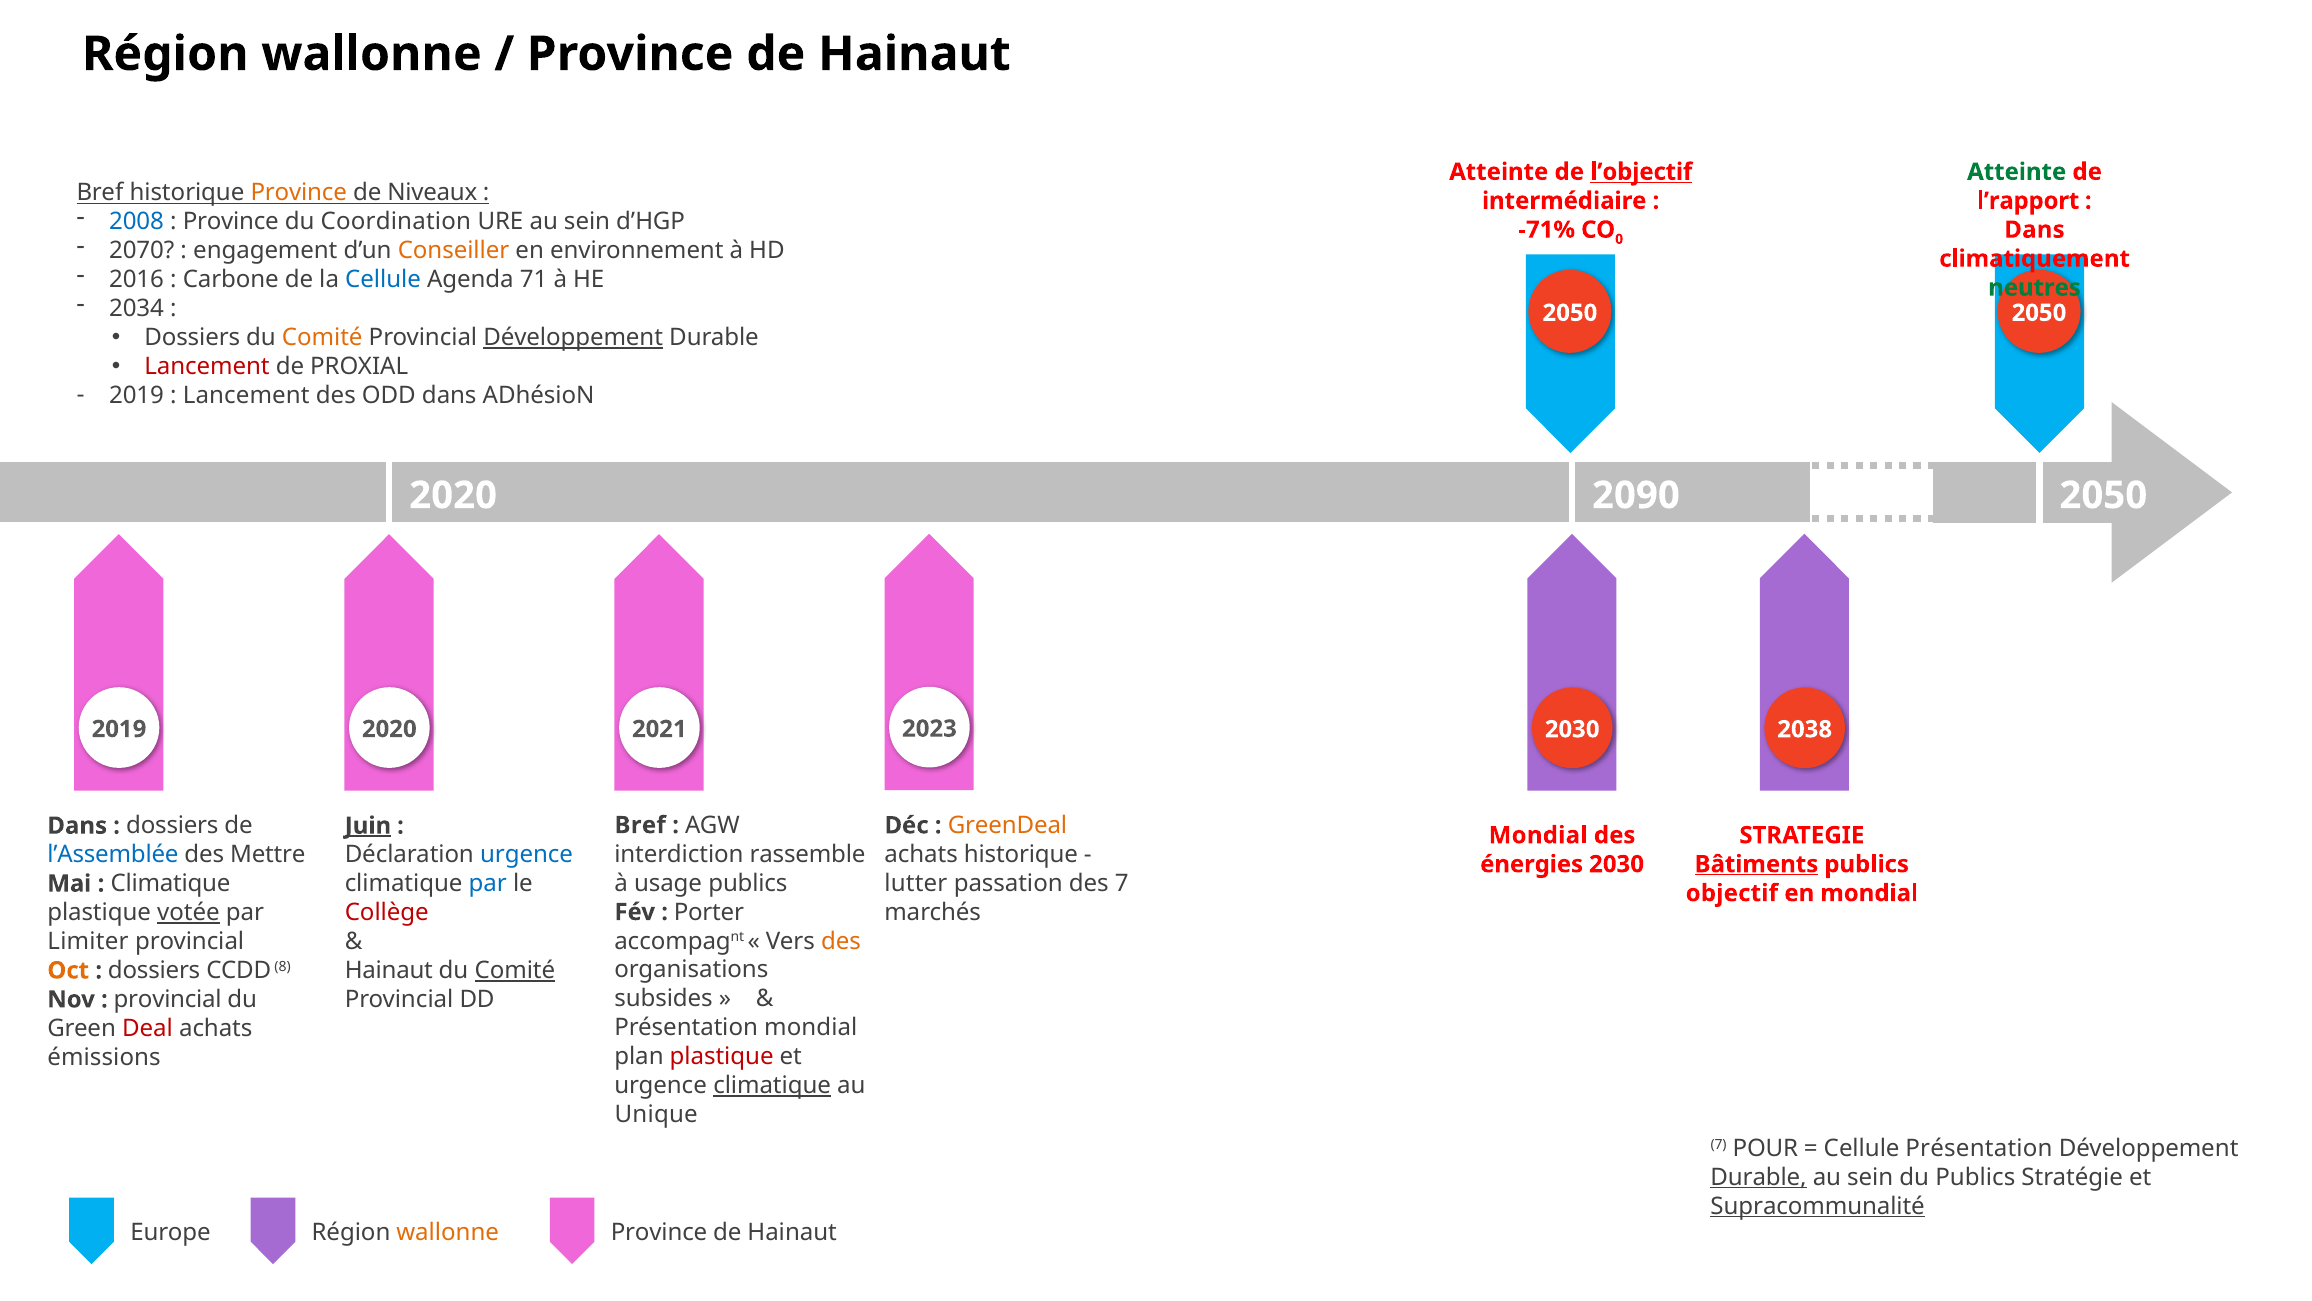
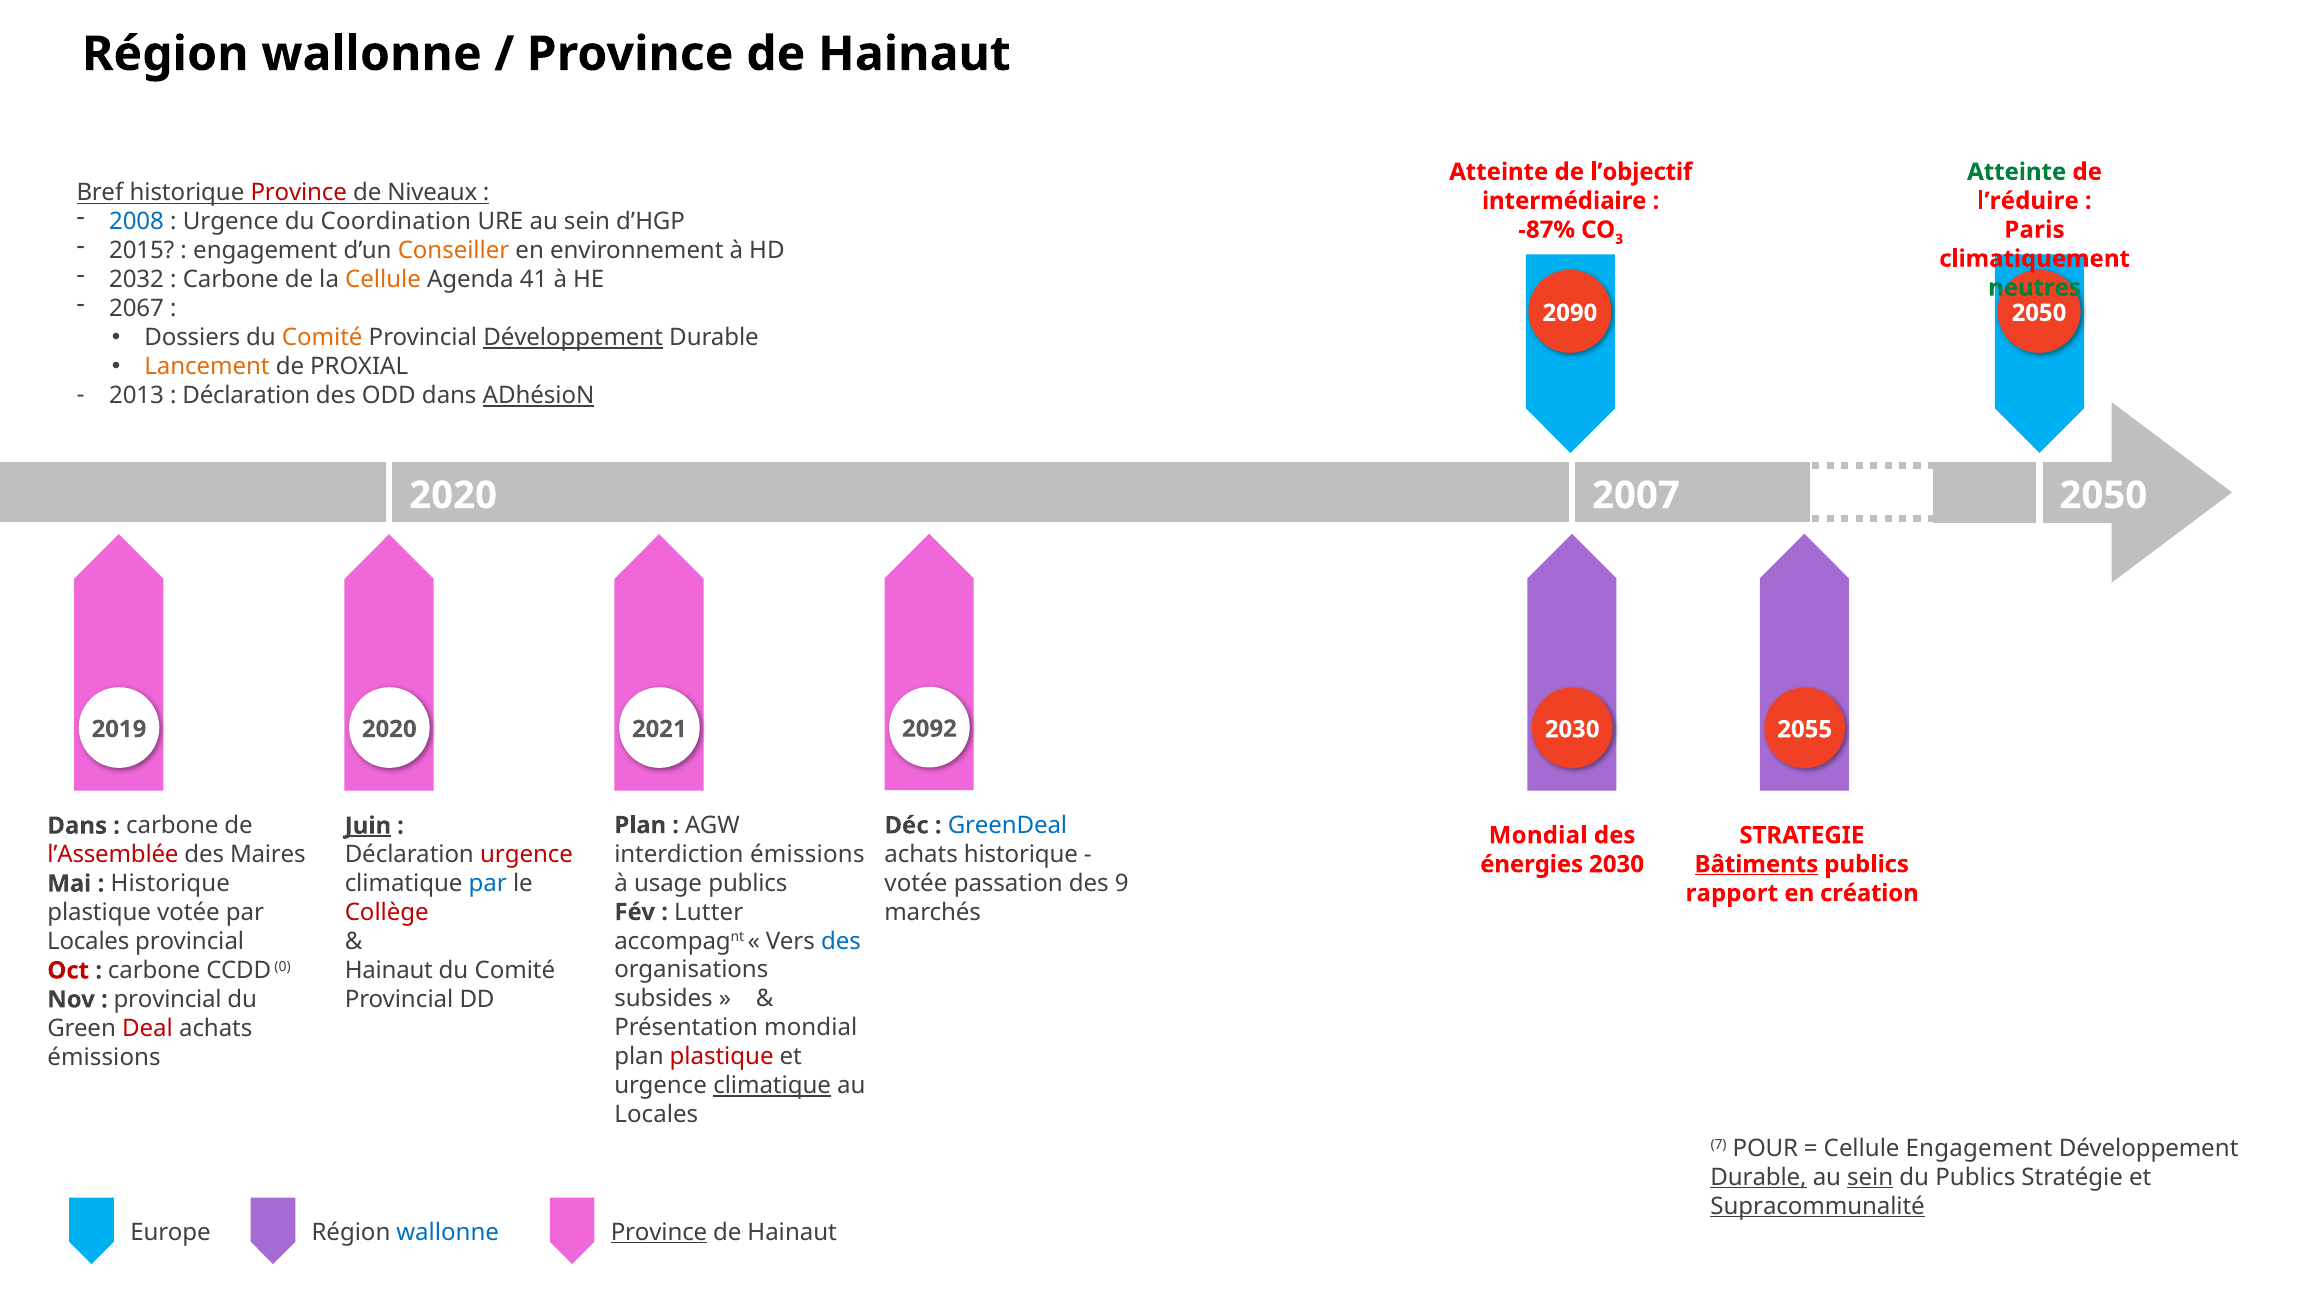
l’objectif underline: present -> none (1641, 172)
Province colour: orange -> red (299, 193)
l’rapport: l’rapport -> l’réduire (2028, 201)
Province: Province -> Urgence (231, 222)
-71%: -71% -> -87% (1547, 230)
0: 0 -> 3 (1619, 239)
Dans: Dans -> Paris (2034, 230)
2070: 2070 -> 2015 (142, 251)
2016: 2016 -> 2032 (137, 280)
Cellule colour: blue -> orange (383, 280)
71: 71 -> 41 (534, 280)
2034: 2034 -> 2067 (137, 308)
2050: 2050 -> 2090 (1570, 313)
Lancement colour: red -> orange (207, 366)
2019: 2019 -> 2013 (137, 395)
Lancement: Lancement -> Déclaration (246, 395)
ADhésioN underline: none -> present (539, 395)
2090: 2090 -> 2007 (1636, 495)
2023: 2023 -> 2092 (929, 728)
2038: 2038 -> 2055 (1805, 729)
Bref: Bref -> Plan (640, 825)
GreenDeal colour: orange -> blue (1007, 825)
dossiers: dossiers -> carbone (172, 825)
interdiction rassemble: rassemble -> émissions (807, 854)
l’Assemblée colour: blue -> red (113, 854)
Mettre: Mettre -> Maires (268, 854)
urgence colour: blue -> red (526, 854)
lutter: lutter -> votée (916, 883)
des 7: 7 -> 9 (1122, 883)
Climatique: Climatique -> Historique (170, 883)
objectif: objectif -> rapport (1732, 893)
en mondial: mondial -> création (1869, 893)
votée underline: present -> none (188, 912)
Porter: Porter -> Lutter (709, 912)
des colour: orange -> blue (841, 941)
Limiter: Limiter -> Locales (88, 941)
Comité underline: present -> none (515, 970)
Oct colour: orange -> red (68, 970)
dossiers: dossiers -> carbone (154, 970)
8: 8 -> 0 (283, 966)
Unique: Unique -> Locales (656, 1114)
Cellule Présentation: Présentation -> Engagement (1979, 1148)
sein underline: none -> present (1870, 1177)
wallonne colour: orange -> blue (448, 1232)
Province underline: none -> present (659, 1232)
